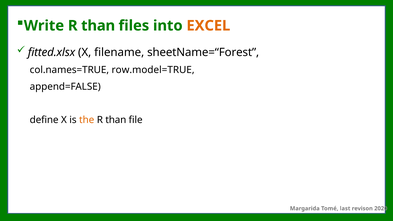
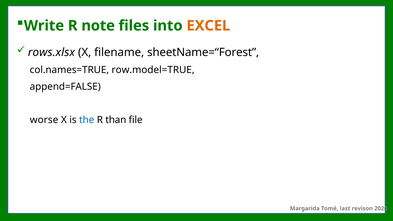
Write R than: than -> note (98, 26)
fitted.xlsx: fitted.xlsx -> rows.xlsx (51, 52)
define: define -> worse (44, 120)
the colour: orange -> blue (87, 120)
